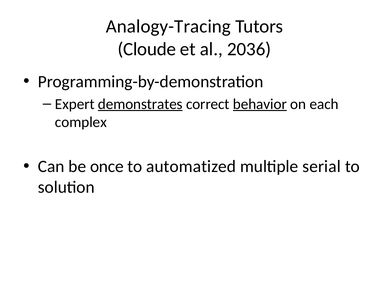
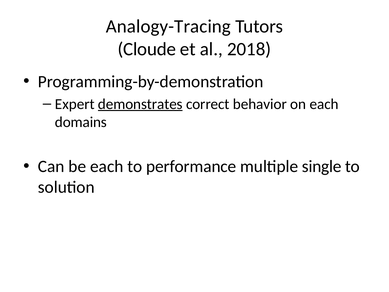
2036: 2036 -> 2018 (249, 49)
behavior underline: present -> none (260, 104)
complex: complex -> domains (81, 122)
be once: once -> each (107, 166)
automatized: automatized -> performance (191, 166)
serial: serial -> single (322, 166)
